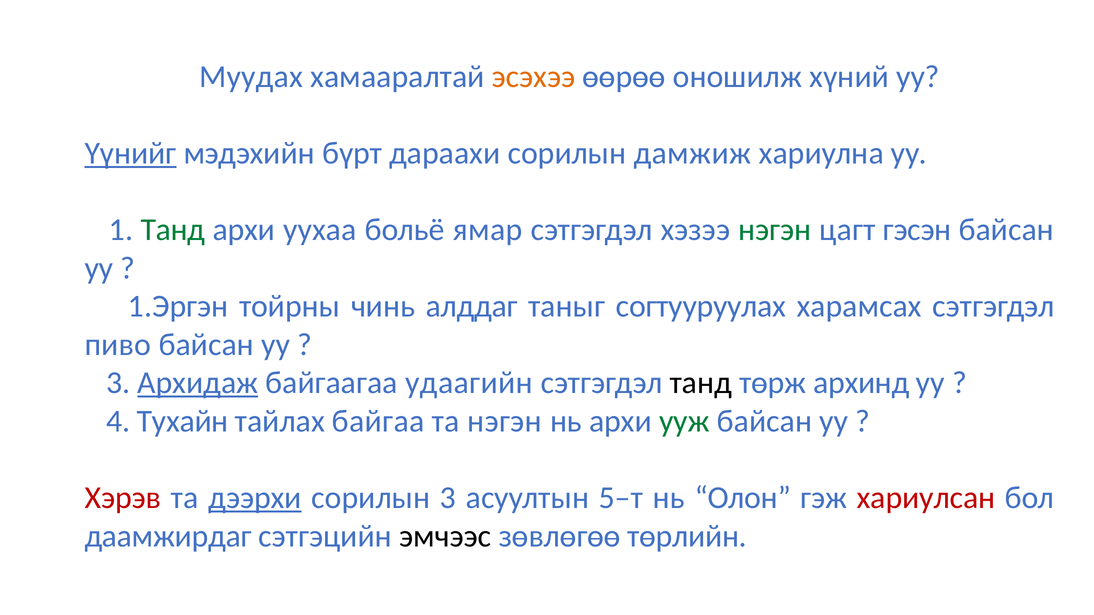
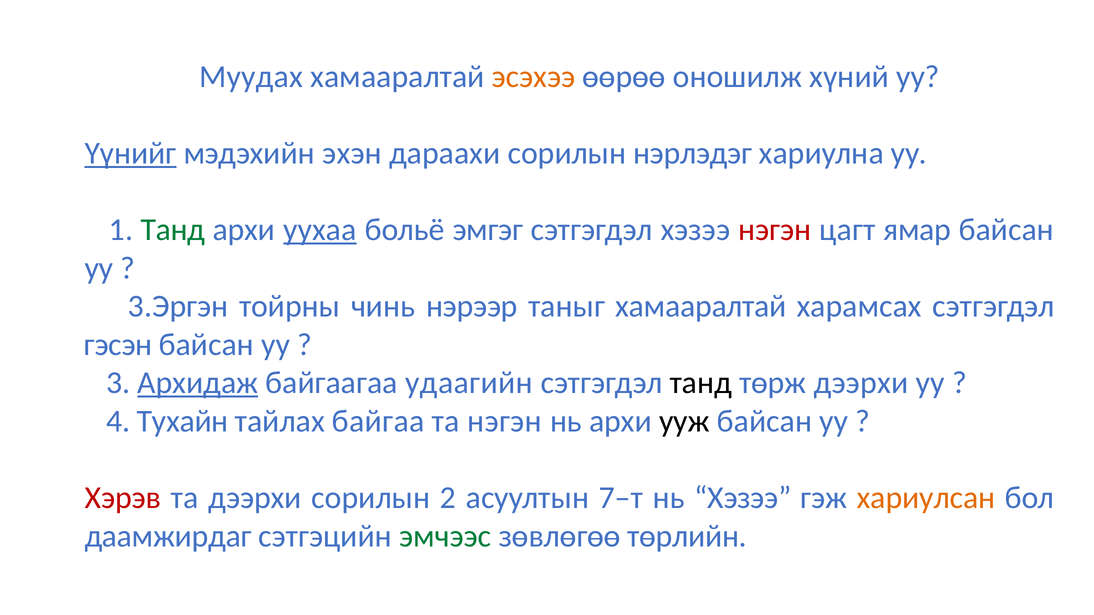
бүрт: бүрт -> эхэн (352, 153)
дамжиж: дамжиж -> нэрлэдэг (693, 153)
уухаа underline: none -> present (320, 230)
ямар: ямар -> эмгэг (488, 230)
нэгэн colour: green -> red (775, 230)
гэсэн: гэсэн -> ямар (917, 230)
1.Эргэн: 1.Эргэн -> 3.Эргэн (178, 307)
алддаг: алддаг -> нэрээр (472, 307)
таныг согтууруулах: согтууруулах -> хамааралтай (701, 307)
пиво: пиво -> гэсэн (118, 345)
төрж архинд: архинд -> дээрхи (861, 383)
ууж colour: green -> black (684, 421)
дээрхи underline: present -> none (255, 498)
сорилын 3: 3 -> 2 (448, 498)
5–т: 5–т -> 7–т (621, 498)
нь Олон: Олон -> Хэзээ (743, 498)
хариулсан colour: red -> orange (926, 498)
эмчээс colour: black -> green (445, 536)
